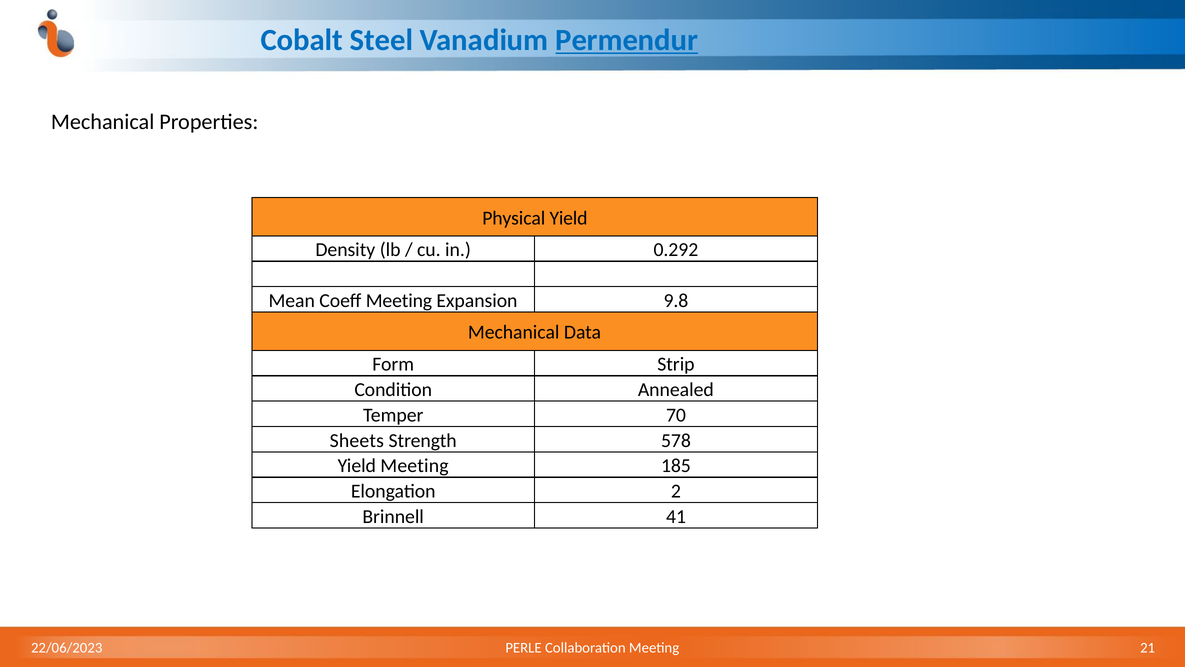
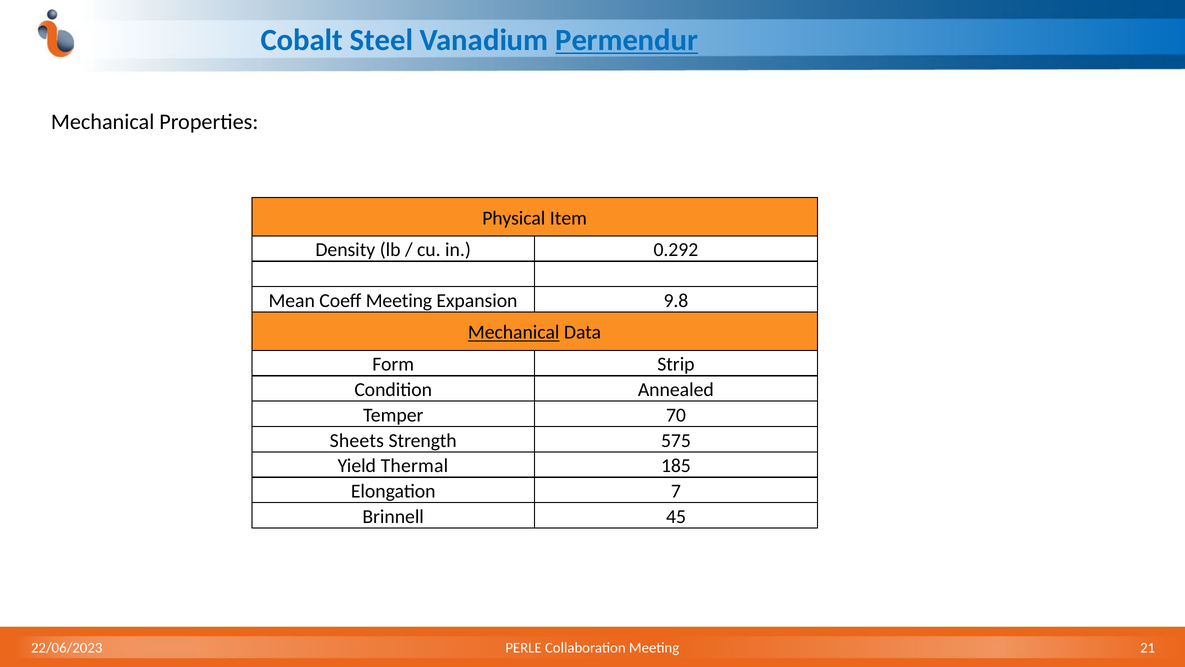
Physical Yield: Yield -> Item (568, 218)
Mechanical underline: none -> present (514, 332)
578: 578 -> 575 (676, 440)
Yield Meeting: Meeting -> Thermal (414, 466)
2: 2 -> 7 (676, 491)
41: 41 -> 45 (676, 516)
